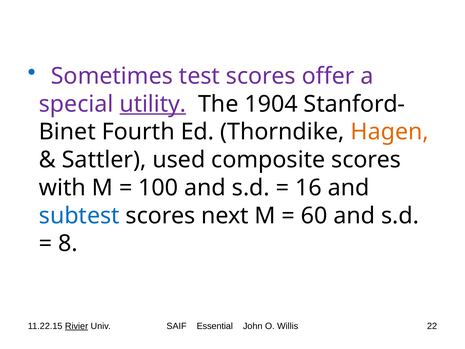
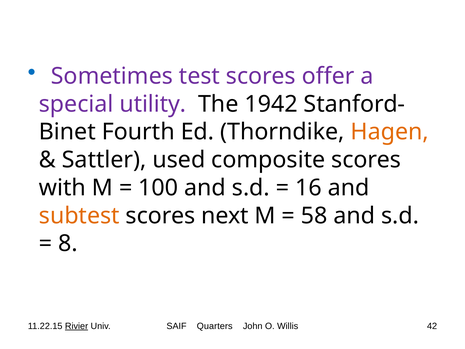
utility underline: present -> none (153, 104)
1904: 1904 -> 1942 (271, 104)
subtest colour: blue -> orange (79, 216)
60: 60 -> 58 (314, 216)
Essential: Essential -> Quarters (215, 326)
22: 22 -> 42 (432, 326)
